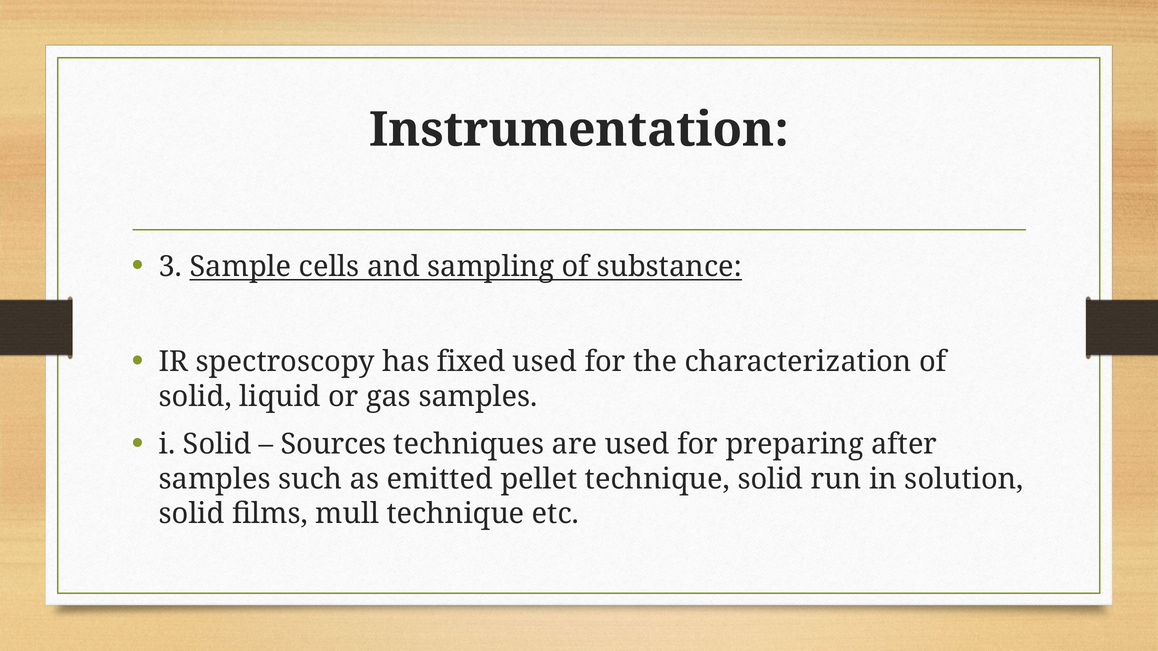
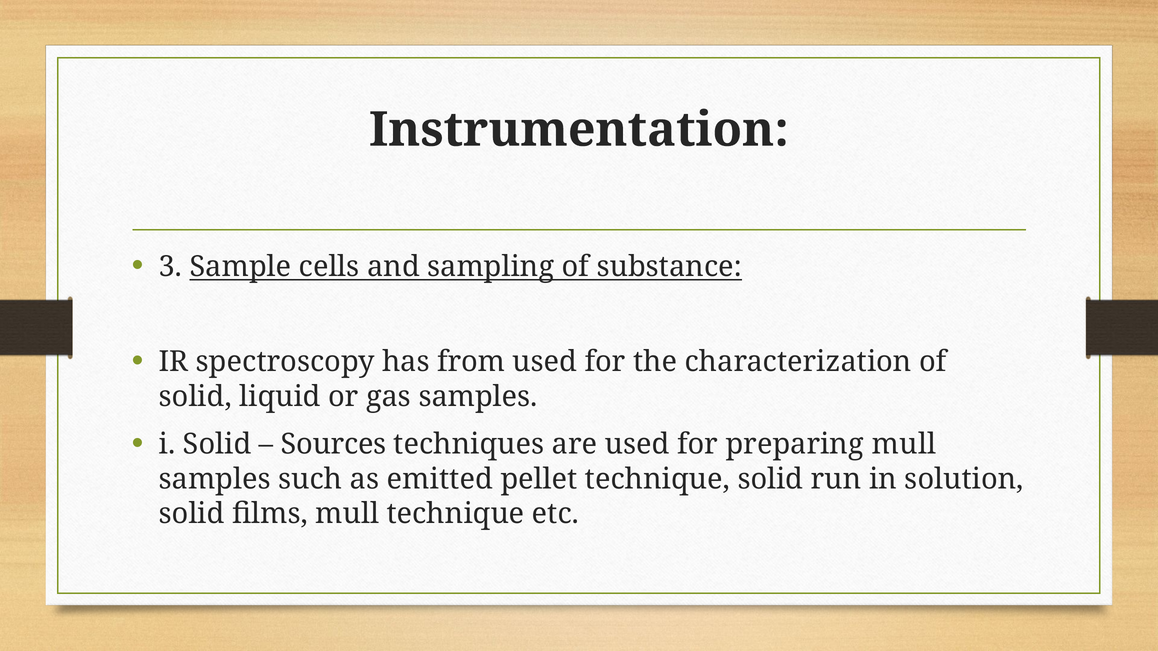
fixed: fixed -> from (471, 362)
preparing after: after -> mull (904, 445)
